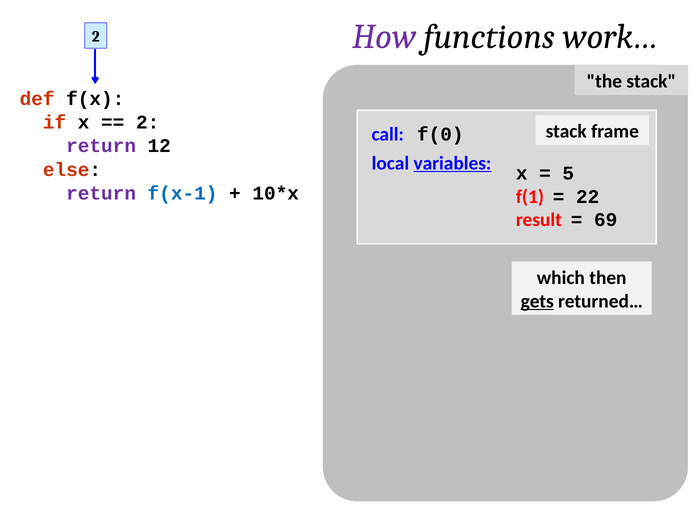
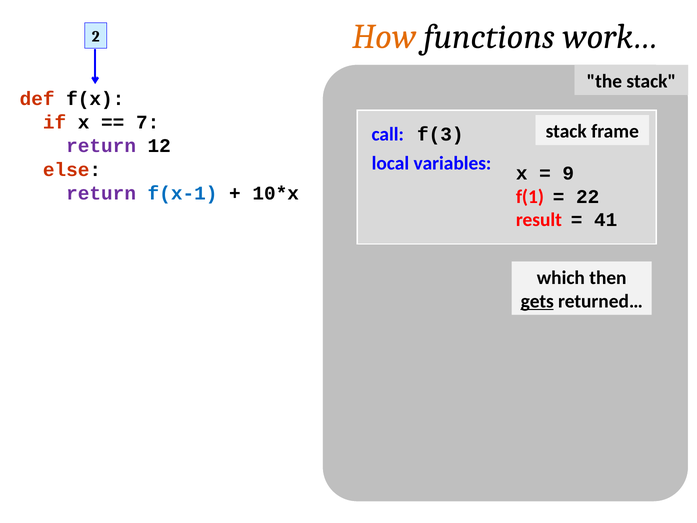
How colour: purple -> orange (384, 37)
2: 2 -> 7 (148, 122)
f(0: f(0 -> f(3 (440, 134)
variables underline: present -> none (452, 163)
5: 5 -> 9 (568, 173)
69: 69 -> 41 (606, 220)
